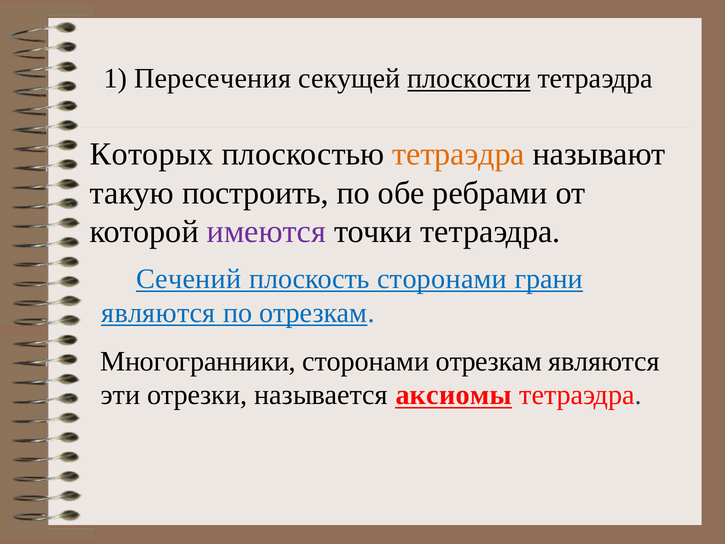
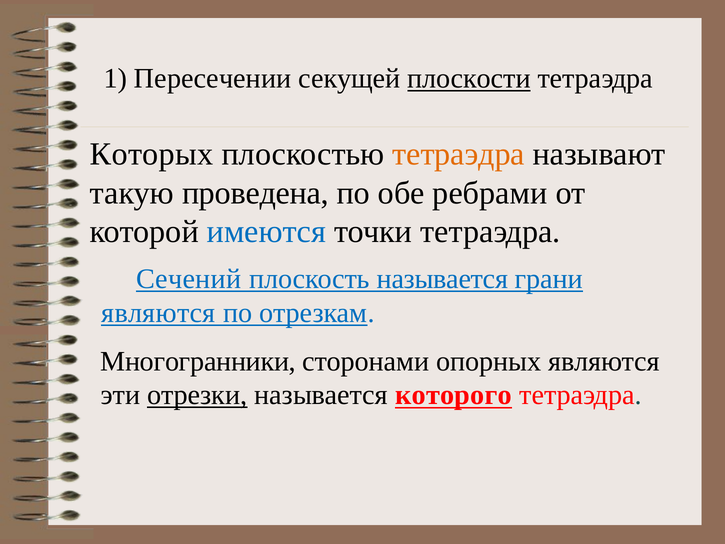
Пересечения: Пересечения -> Пересечении (213, 78)
построить: построить -> проведена (255, 193)
имеются colour: purple -> blue (266, 232)
плоскость сторонами: сторонами -> называется (442, 279)
сторонами отрезкам: отрезкам -> опорных (489, 361)
отрезки underline: none -> present (197, 395)
аксиомы: аксиомы -> которого (454, 395)
